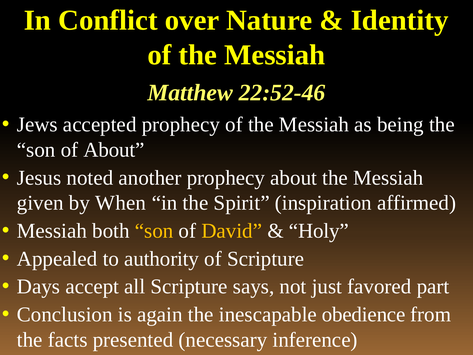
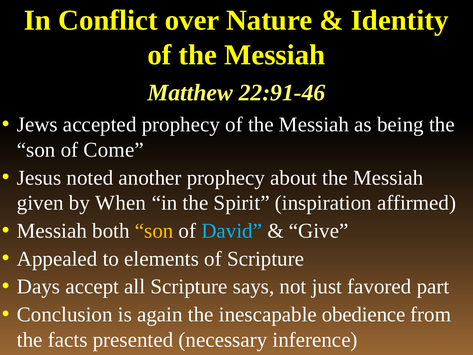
22:52-46: 22:52-46 -> 22:91-46 (282, 93)
of About: About -> Come (114, 150)
David colour: yellow -> light blue (232, 231)
Holy: Holy -> Give (319, 231)
authority: authority -> elements (162, 259)
